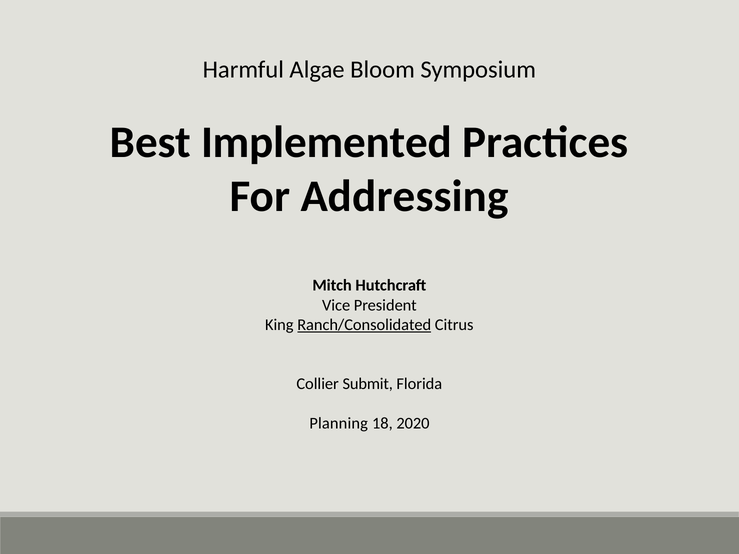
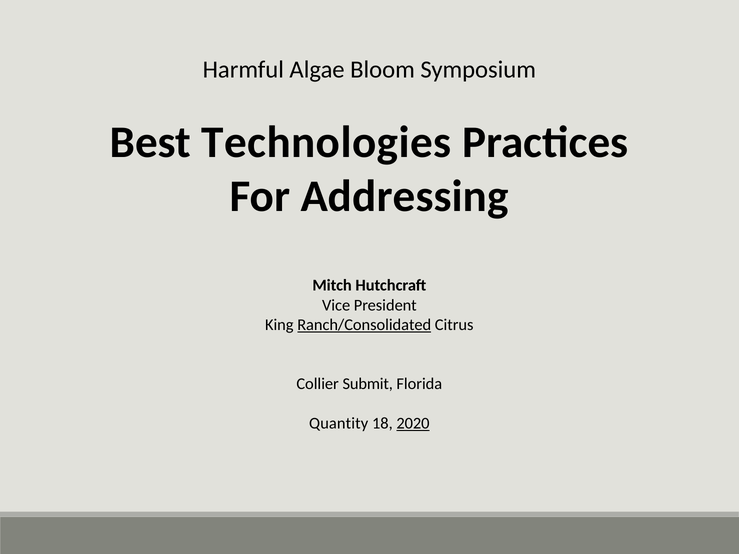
Implemented: Implemented -> Technologies (326, 142)
Planning: Planning -> Quantity (339, 423)
2020 underline: none -> present (413, 423)
